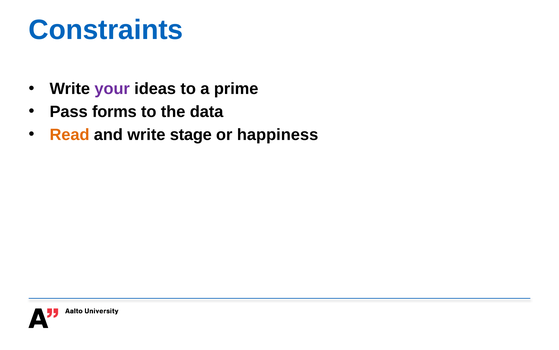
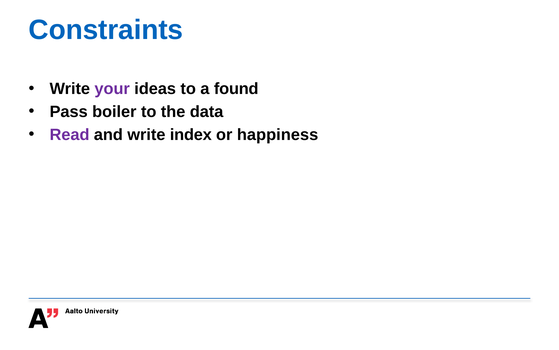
prime: prime -> found (236, 89)
forms: forms -> boiler (114, 112)
Read colour: orange -> purple (70, 134)
stage: stage -> index (191, 134)
